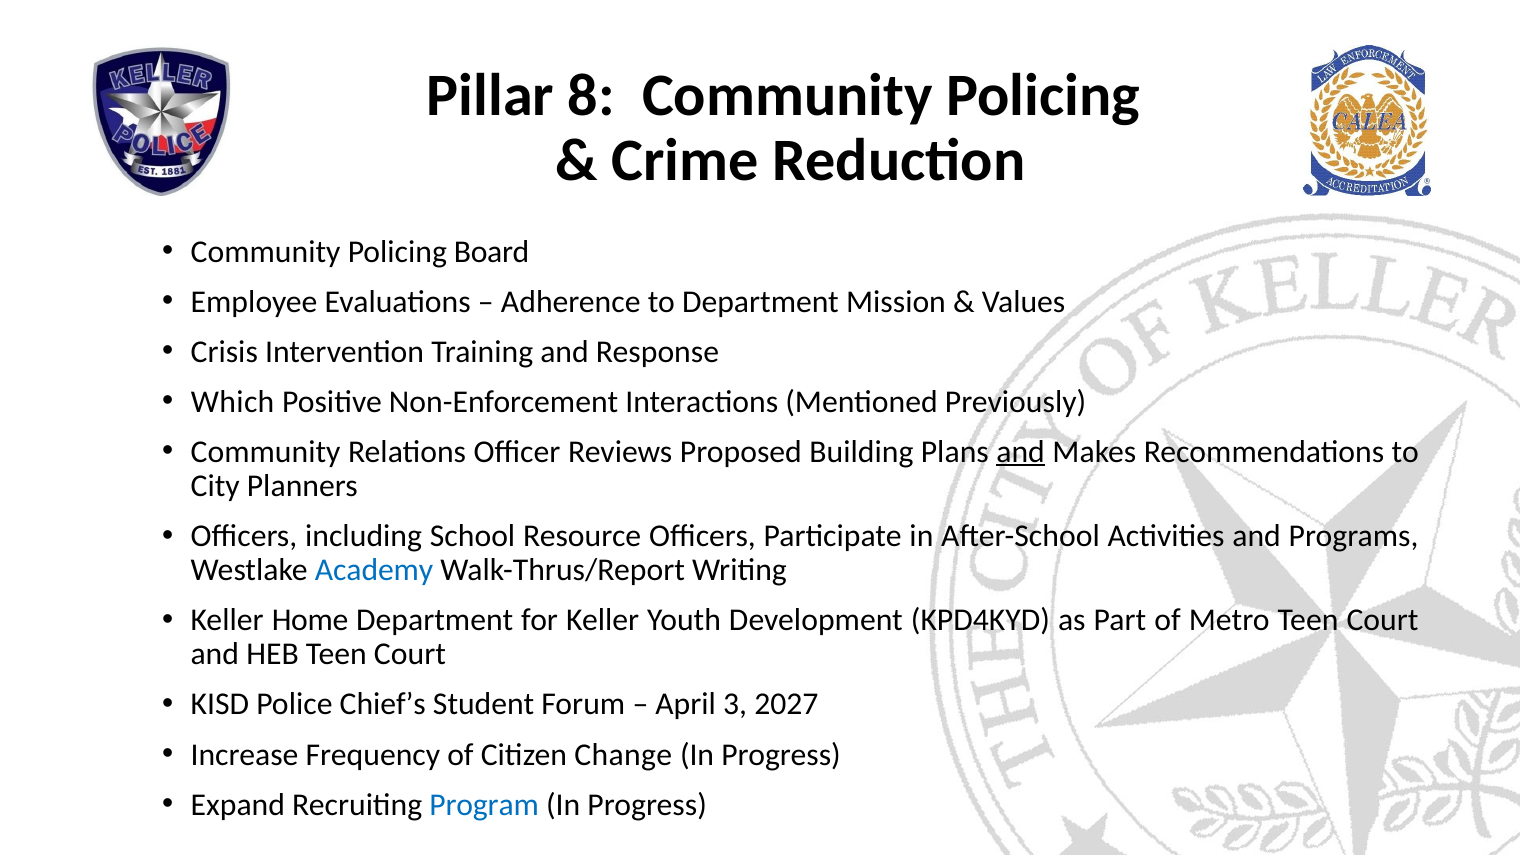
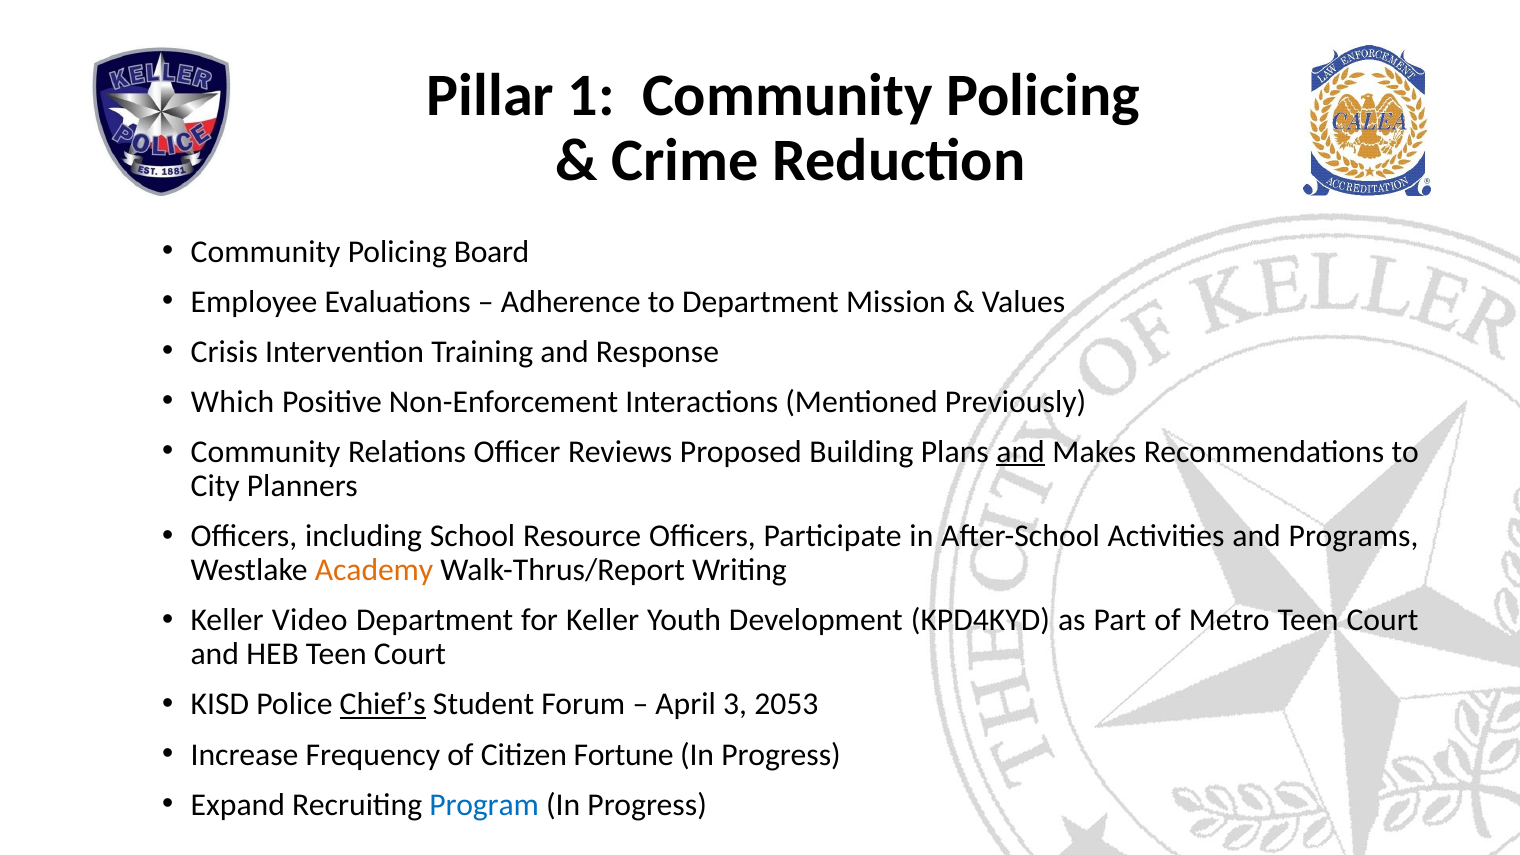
8: 8 -> 1 (591, 95)
Academy colour: blue -> orange (374, 570)
Home: Home -> Video (310, 620)
Chief’s underline: none -> present (383, 705)
2027: 2027 -> 2053 (786, 705)
Change: Change -> Fortune (624, 755)
